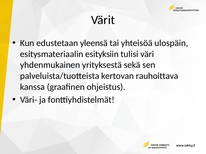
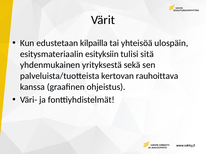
yleensä: yleensä -> kilpailla (94, 43)
väri: väri -> sitä (147, 54)
